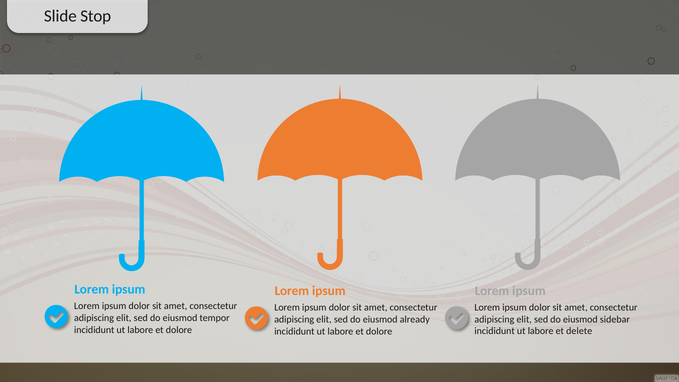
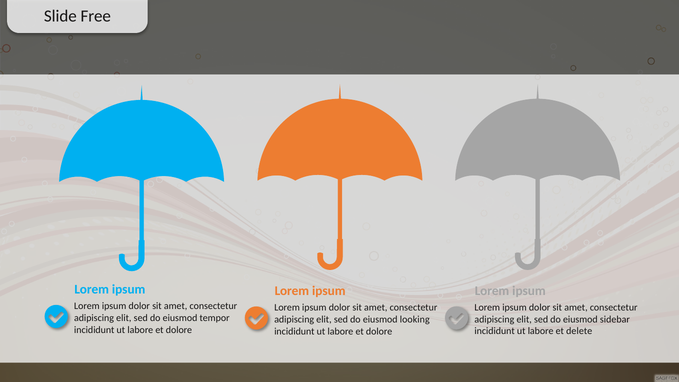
Stop: Stop -> Free (96, 16)
already: already -> looking (415, 319)
